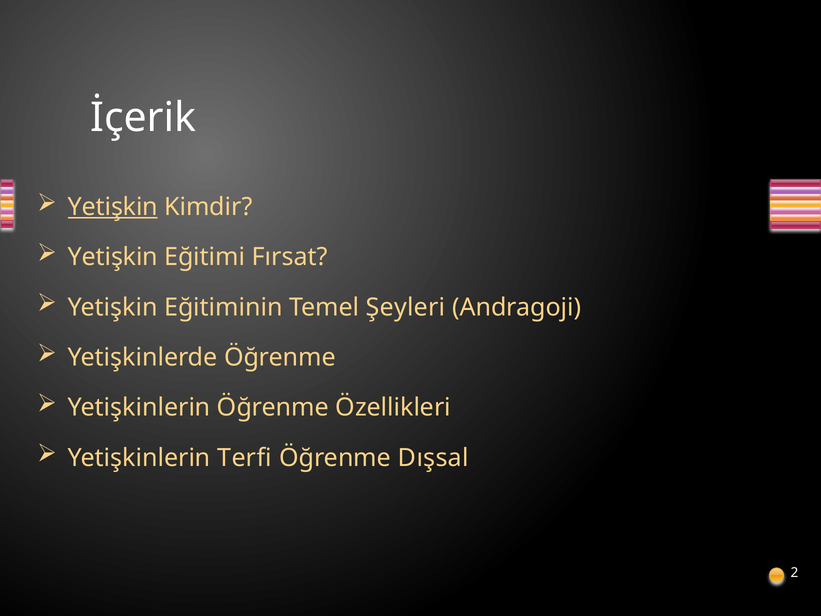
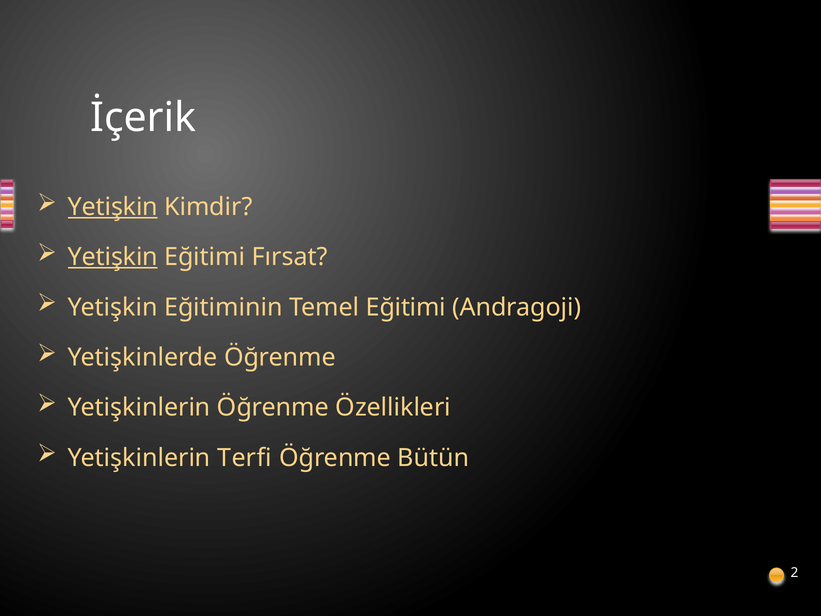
Yetişkin underline: none -> present (113, 257)
Temel Şeyleri: Şeyleri -> Eğitimi (406, 307)
Dışsal: Dışsal -> Bütün (433, 458)
